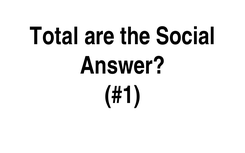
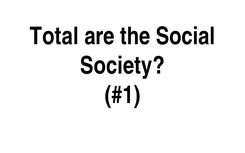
Answer: Answer -> Society (122, 66)
